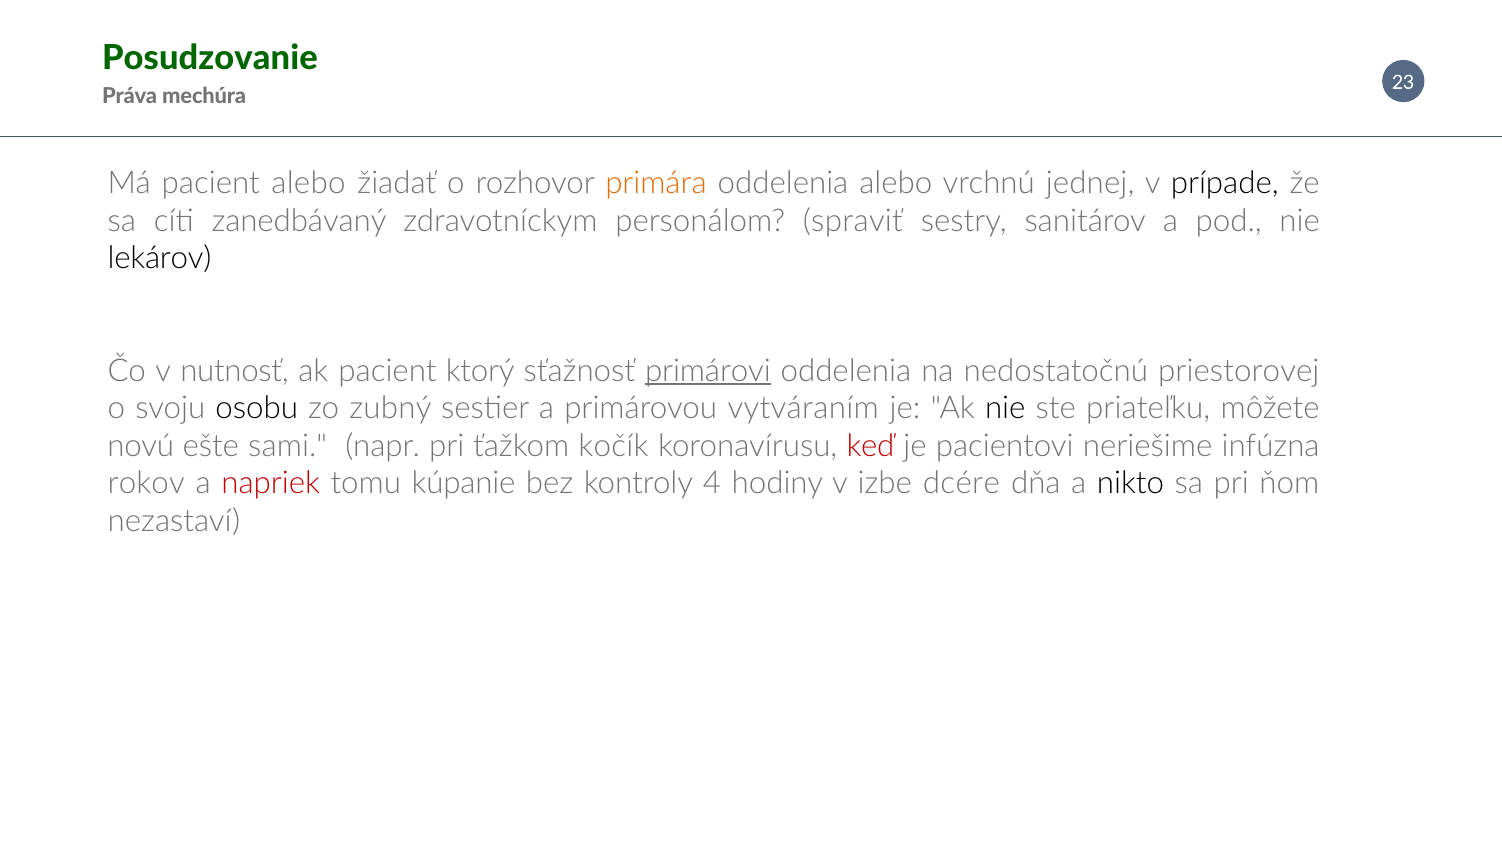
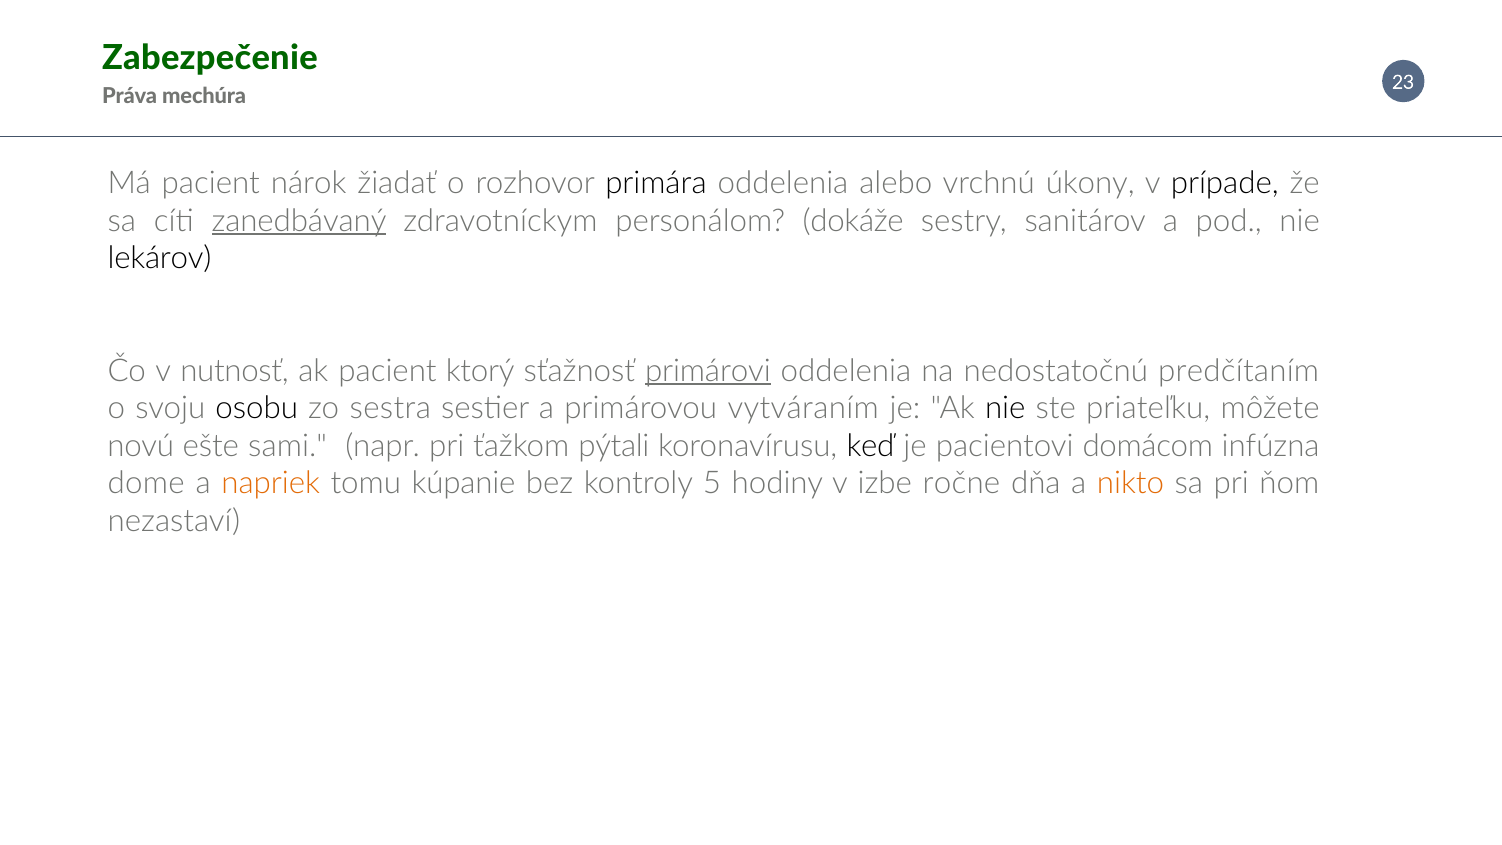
Posudzovanie: Posudzovanie -> Zabezpečenie (210, 59)
pacient alebo: alebo -> nárok (309, 183)
primára colour: orange -> black (656, 183)
jednej: jednej -> úkony (1090, 183)
zanedbávaný underline: none -> present (299, 221)
spraviť: spraviť -> dokáže (853, 221)
priestorovej: priestorovej -> predčítaním (1239, 371)
zubný: zubný -> sestra (390, 409)
kočík: kočík -> pýtali (614, 446)
keď colour: red -> black (870, 446)
neriešime: neriešime -> domácom (1148, 446)
rokov: rokov -> dome (146, 484)
napriek colour: red -> orange (271, 484)
4: 4 -> 5 (712, 484)
dcére: dcére -> ročne (961, 484)
nikto colour: black -> orange (1130, 484)
